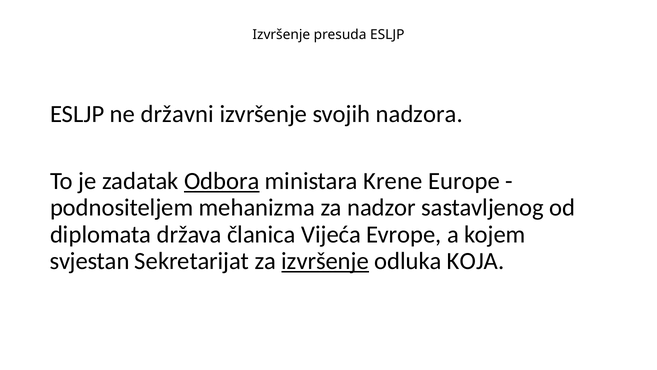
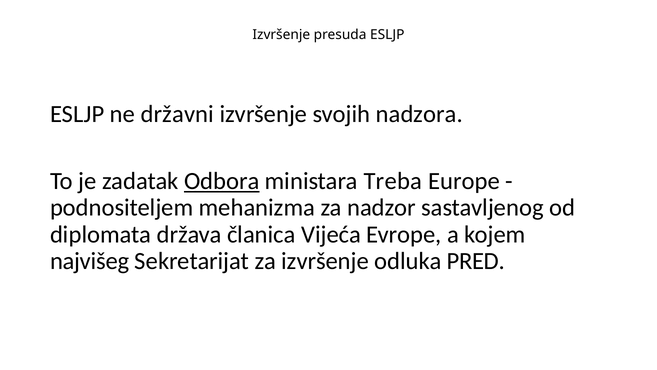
Krene: Krene -> Treba (393, 181)
svjestan: svjestan -> najvišeg (90, 261)
izvršenje underline: present -> none (325, 261)
KOJA: KOJA -> PRED (476, 261)
